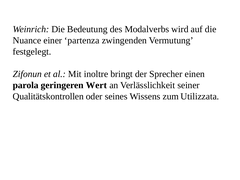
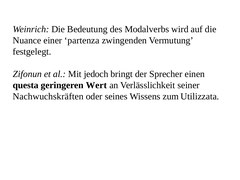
inoltre: inoltre -> jedoch (96, 74)
parola: parola -> questa (26, 85)
Qualitätskontrollen: Qualitätskontrollen -> Nachwuchskräften (48, 96)
